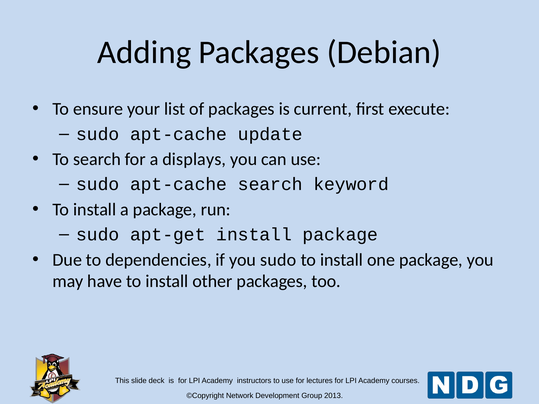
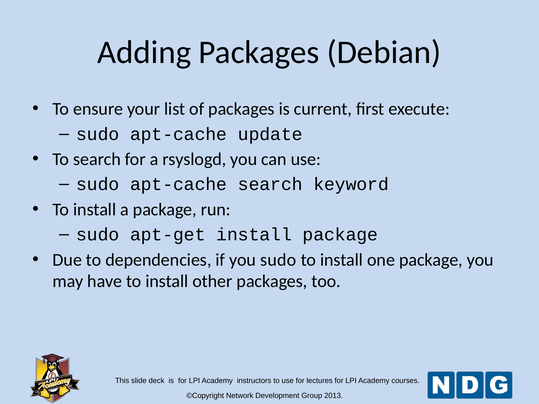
displays: displays -> rsyslogd (194, 159)
